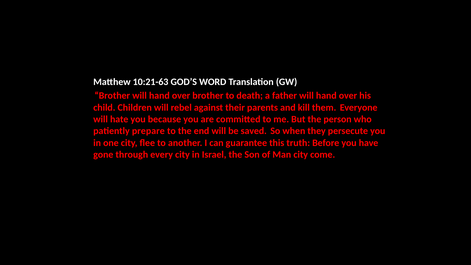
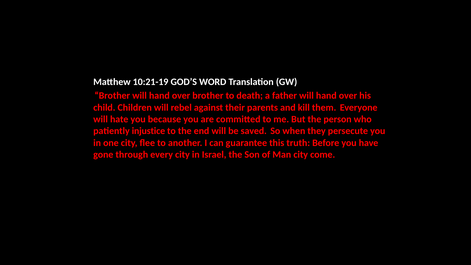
10:21-63: 10:21-63 -> 10:21-19 (151, 82)
prepare: prepare -> injustice (148, 131)
